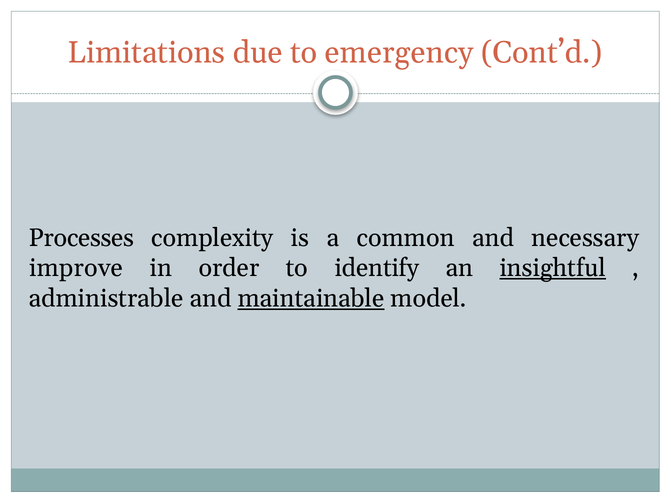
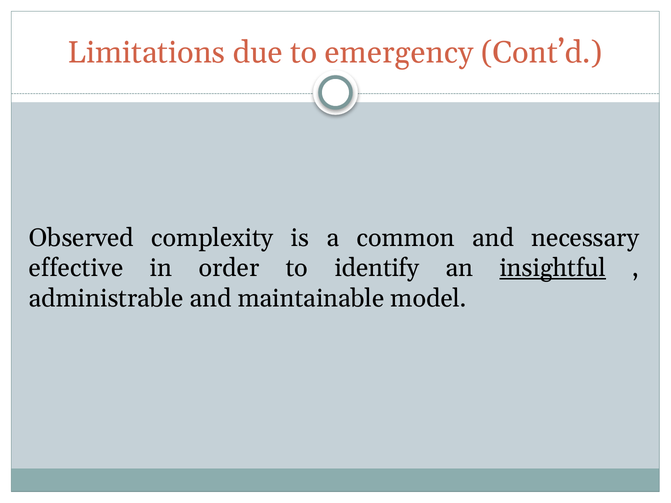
Processes: Processes -> Observed (81, 238)
improve: improve -> effective (76, 268)
maintainable underline: present -> none (311, 298)
